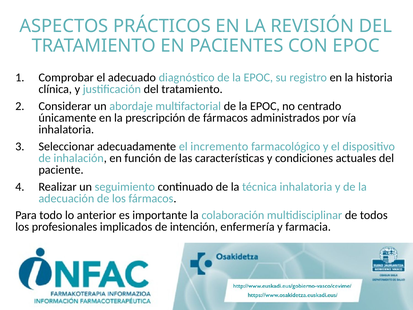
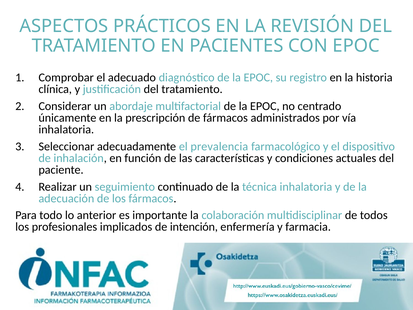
incremento: incremento -> prevalencia (219, 146)
